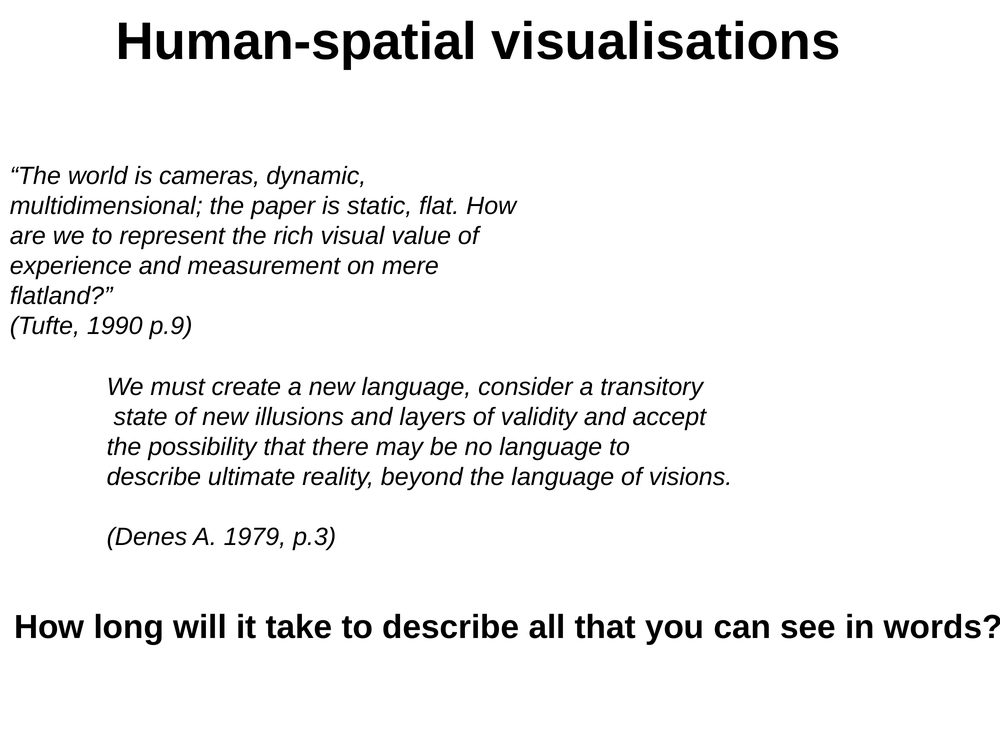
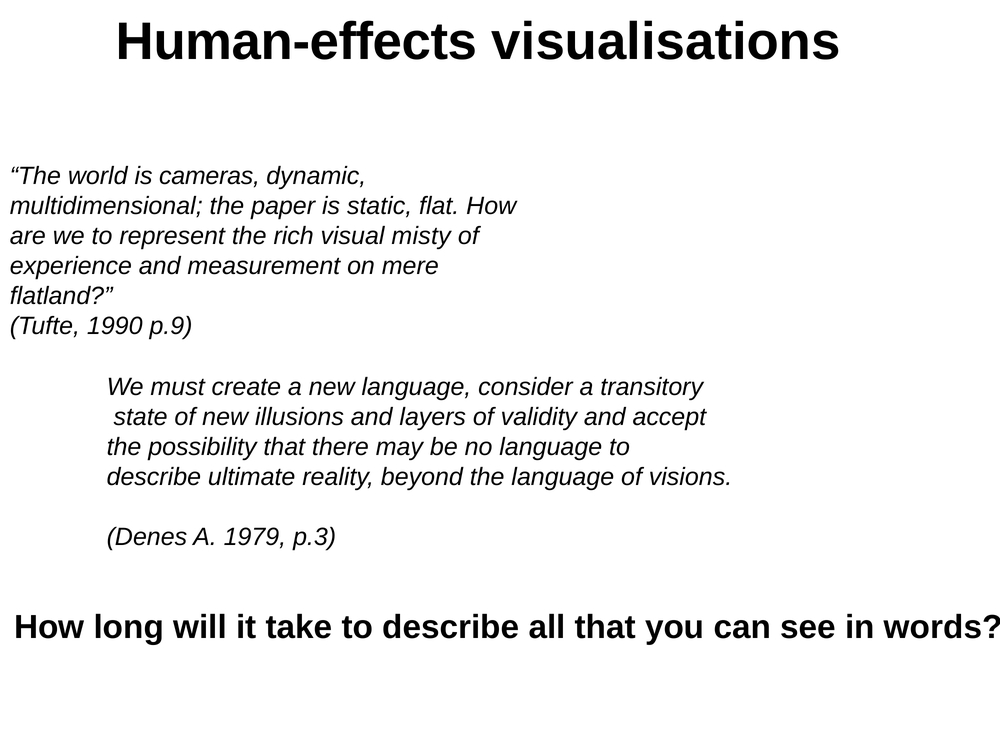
Human-spatial: Human-spatial -> Human-effects (297, 42)
value: value -> misty (421, 236)
